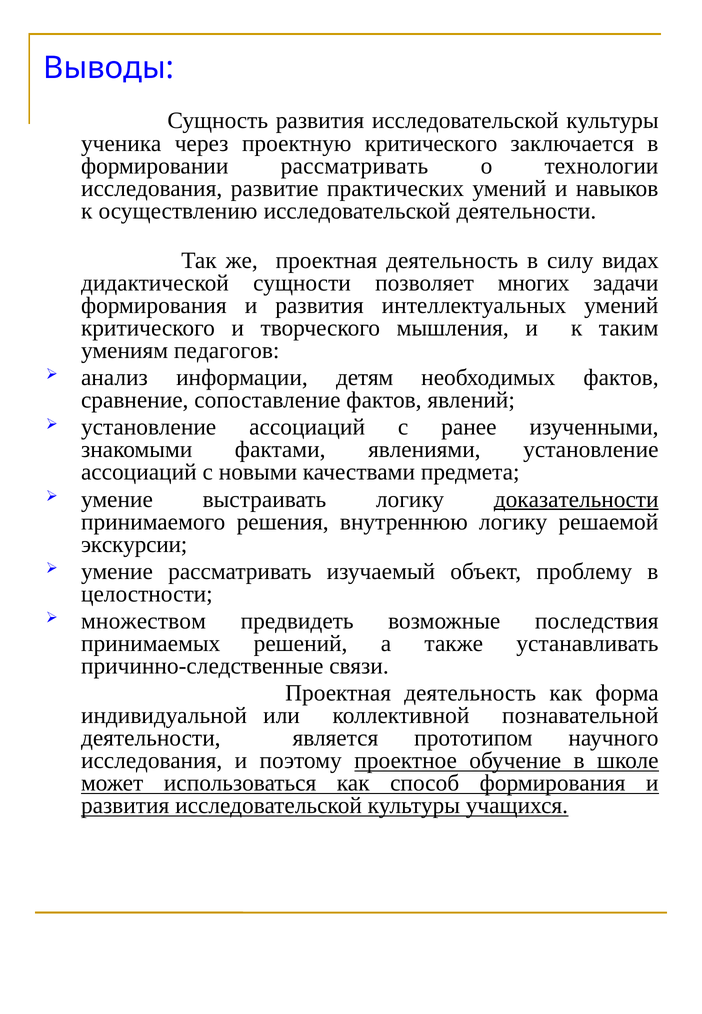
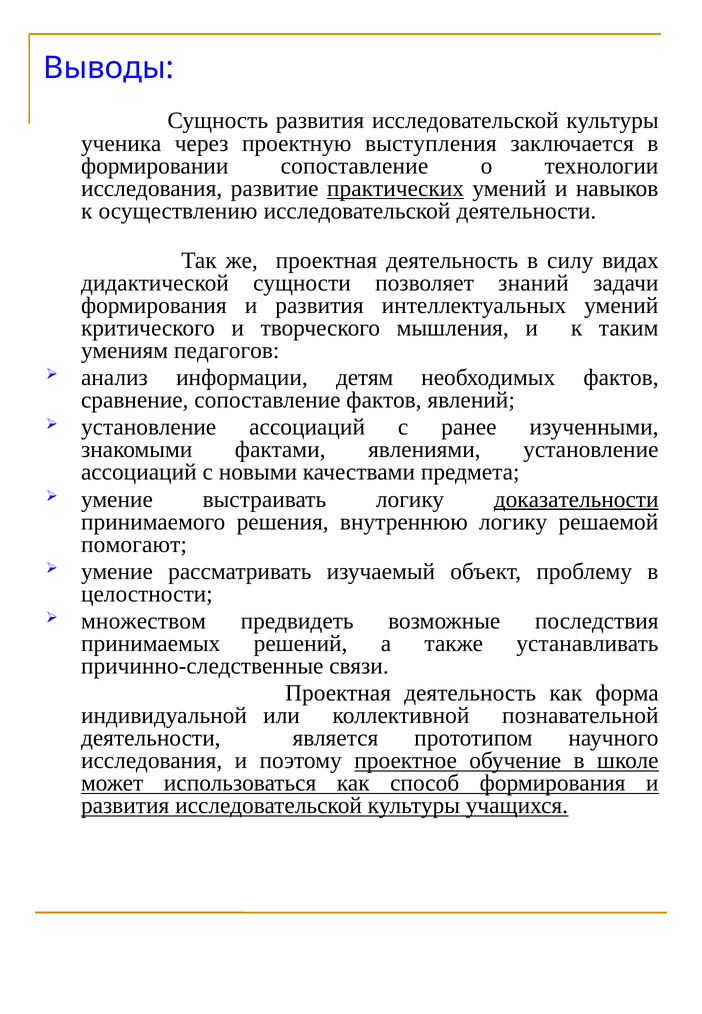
проектную критического: критического -> выступления (431, 143)
формировании рассматривать: рассматривать -> сопоставление (354, 166)
практических underline: none -> present (396, 188)
многих: многих -> знаний (533, 283)
экскурсии: экскурсии -> помогают (134, 544)
